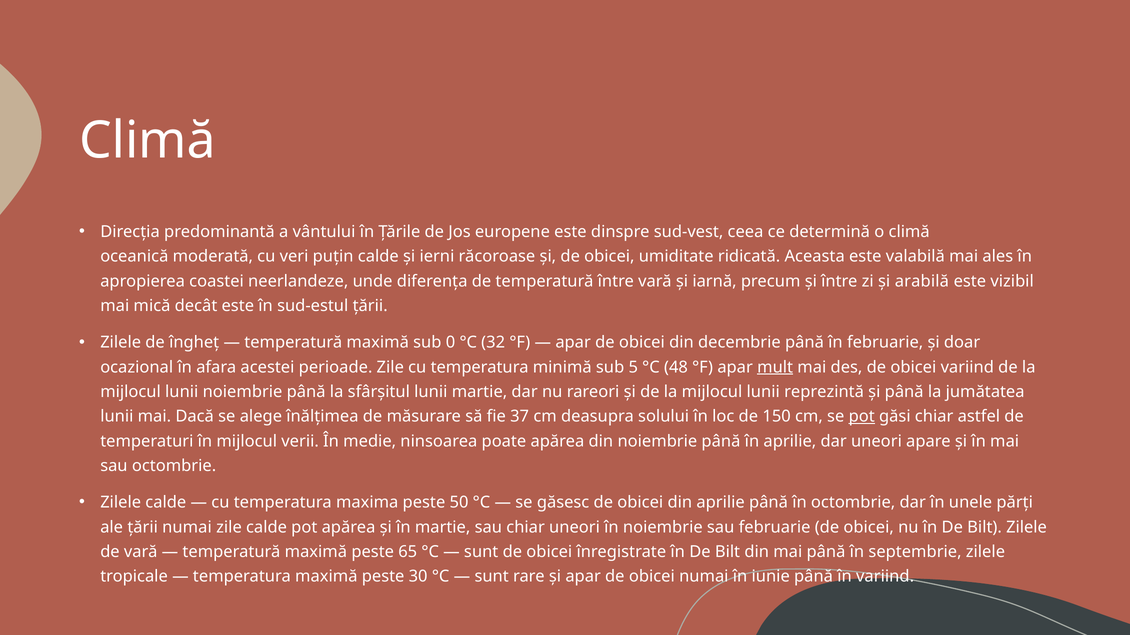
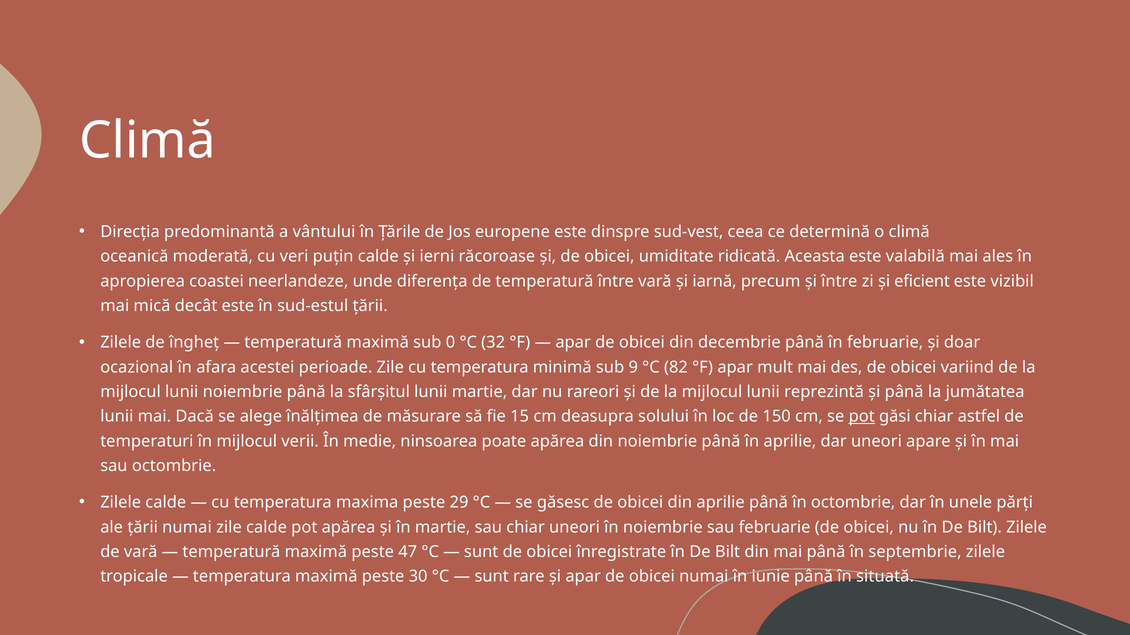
arabilă: arabilă -> eficient (922, 282)
5: 5 -> 9 (633, 367)
48: 48 -> 82 (676, 367)
mult underline: present -> none (775, 367)
37: 37 -> 15 (520, 417)
50: 50 -> 29 (459, 503)
65: 65 -> 47 (408, 552)
în variind: variind -> situată (885, 577)
